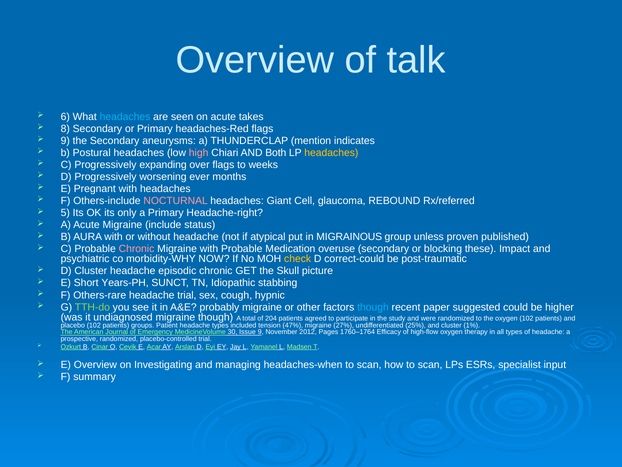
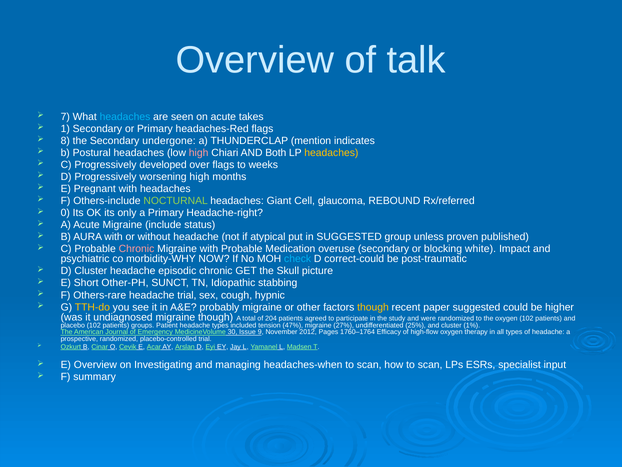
6: 6 -> 7 (65, 117)
8: 8 -> 1 (65, 129)
9: 9 -> 8 (65, 141)
aneurysms: aneurysms -> undergone (169, 141)
expanding: expanding -> developed (163, 165)
worsening ever: ever -> high (199, 177)
NOCTURNAL colour: pink -> light green (176, 201)
5: 5 -> 0 (65, 213)
in MIGRAINOUS: MIGRAINOUS -> SUGGESTED (349, 237)
these: these -> white (481, 249)
check colour: yellow -> light blue (298, 259)
Years-PH: Years-PH -> Other-PH (125, 283)
TTH-do colour: light green -> yellow (92, 307)
though colour: light blue -> yellow (373, 307)
